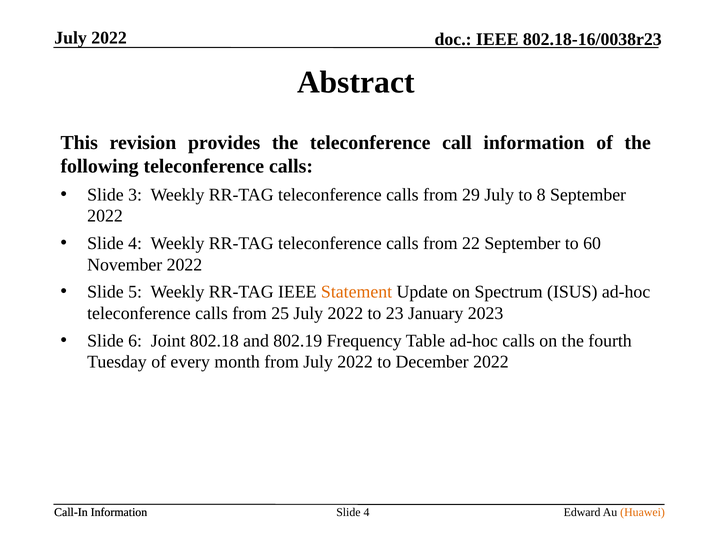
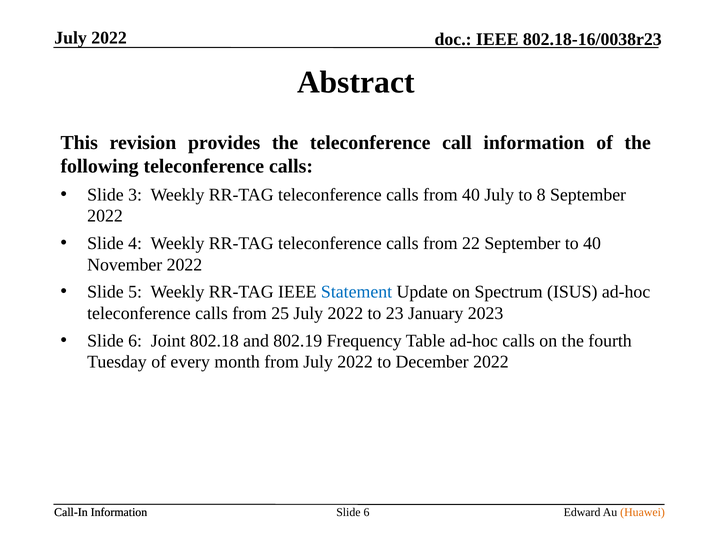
from 29: 29 -> 40 (471, 195)
to 60: 60 -> 40 (592, 243)
Statement colour: orange -> blue (357, 292)
4: 4 -> 6 (367, 512)
